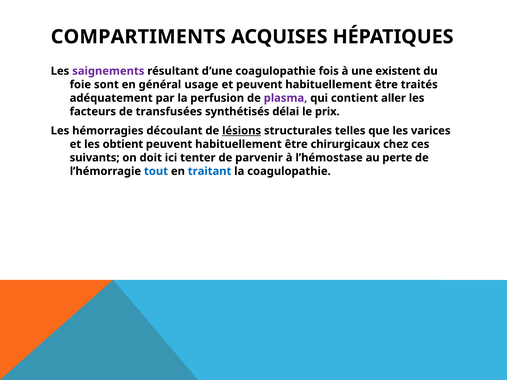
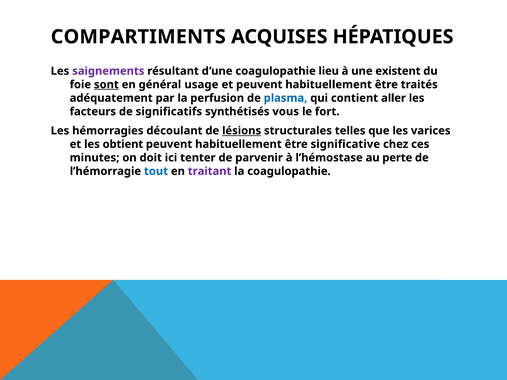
fois: fois -> lieu (329, 71)
sont underline: none -> present (106, 85)
plasma colour: purple -> blue (286, 98)
transfusées: transfusées -> significatifs (169, 112)
délai: délai -> vous (286, 112)
prix: prix -> fort (327, 112)
chirurgicaux: chirurgicaux -> significative (345, 144)
suivants: suivants -> minutes (95, 158)
traitant colour: blue -> purple (210, 171)
